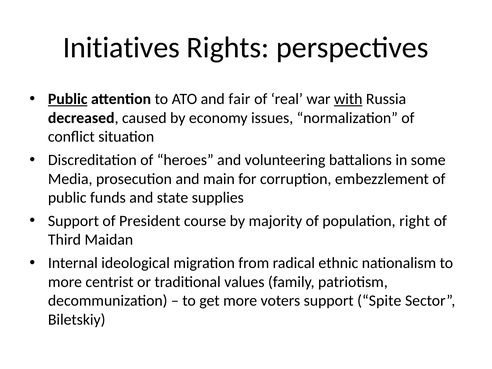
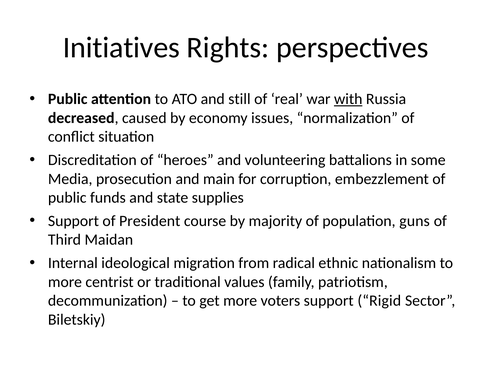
Public underline: present -> none (68, 99)
fair: fair -> still (239, 99)
right: right -> guns (415, 221)
Spite: Spite -> Rigid (379, 301)
